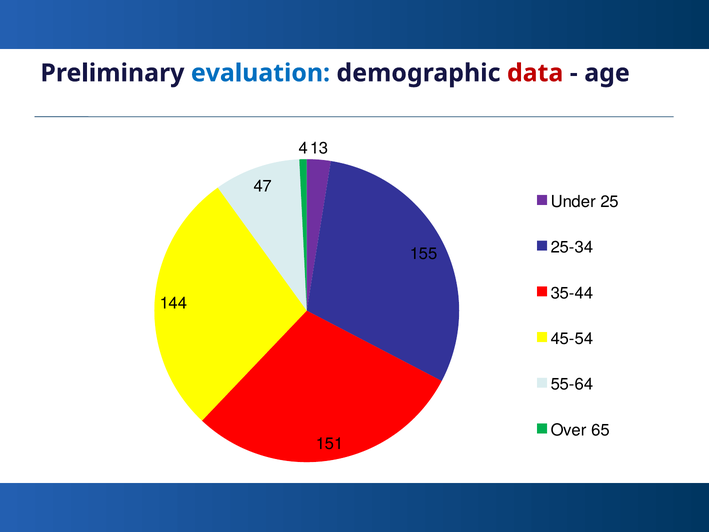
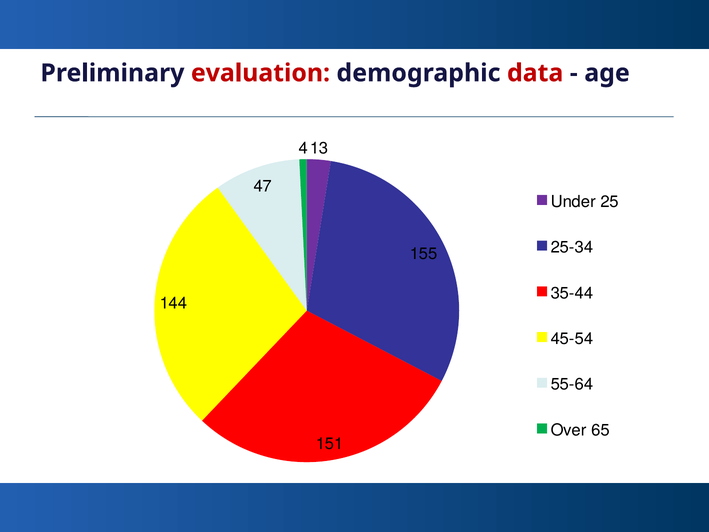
evaluation colour: blue -> red (260, 73)
